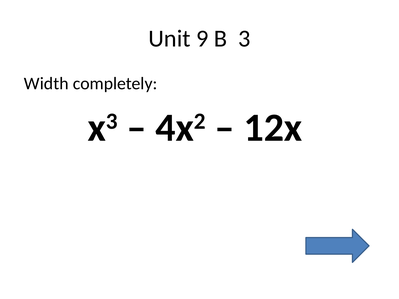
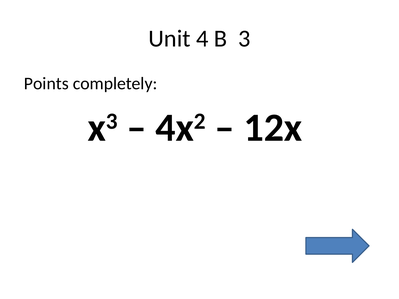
9: 9 -> 4 (202, 39)
Width: Width -> Points (46, 84)
